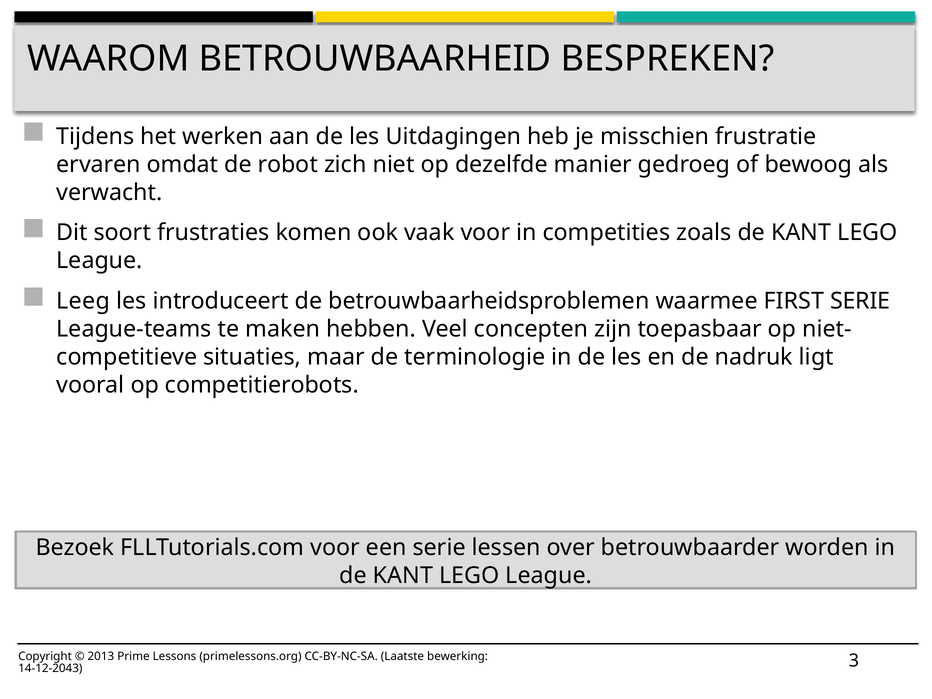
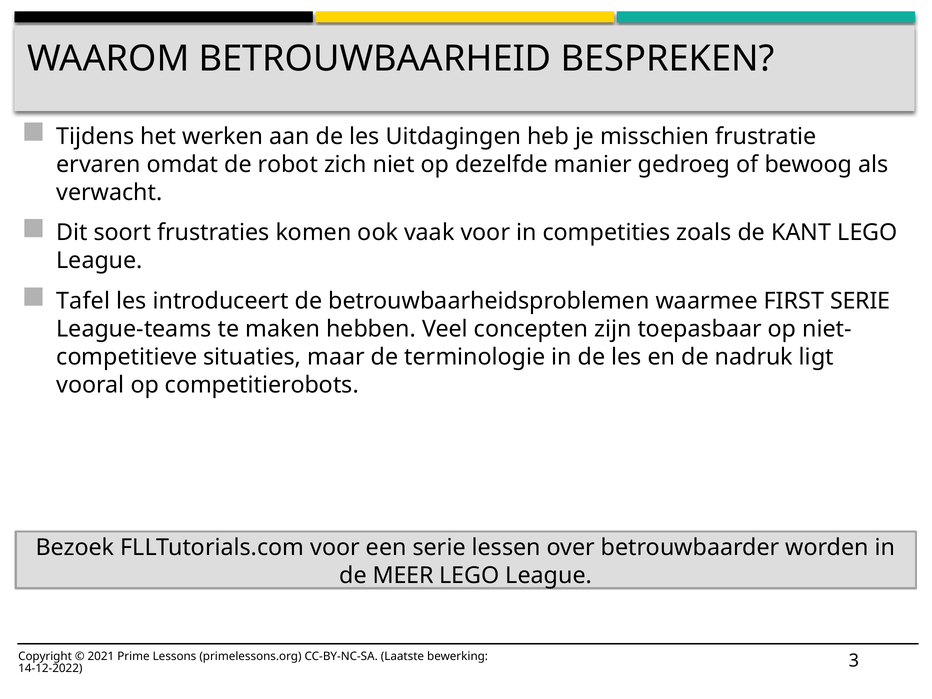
Leeg: Leeg -> Tafel (83, 301)
KANT: KANT -> MEER (403, 576)
2013: 2013 -> 2021 (101, 657)
14-12-2043: 14-12-2043 -> 14-12-2022 (50, 668)
